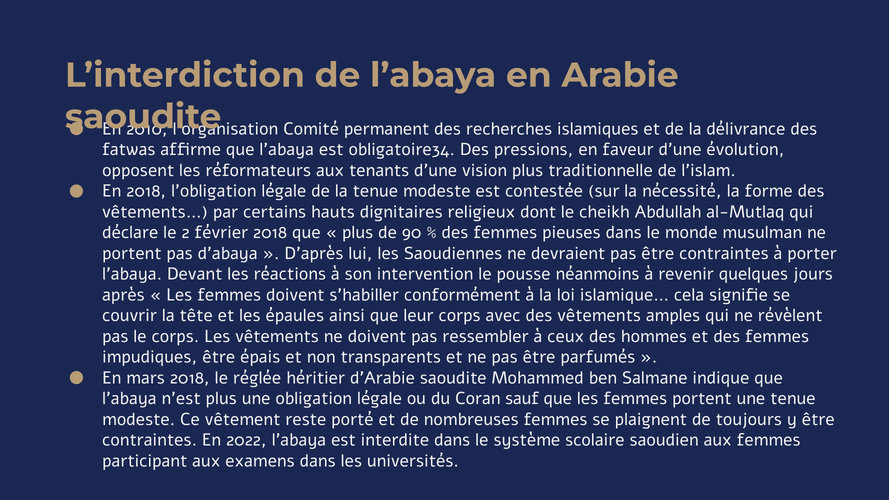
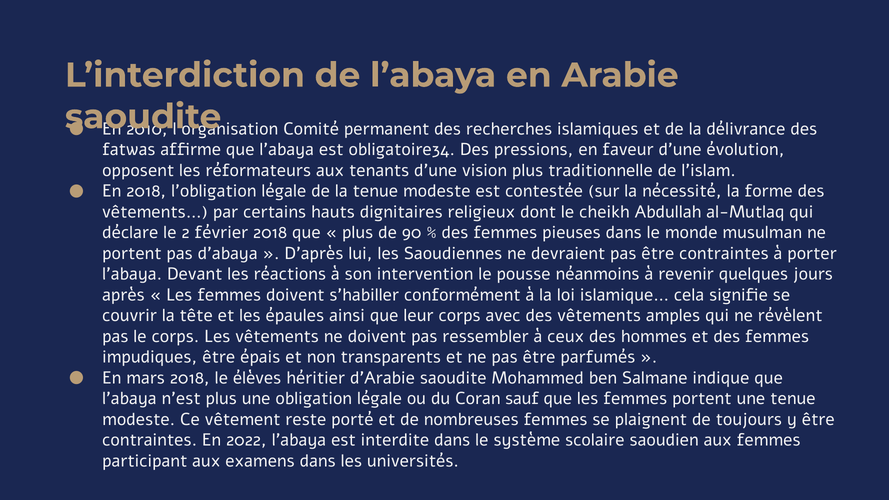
réglée: réglée -> élèves (257, 378)
